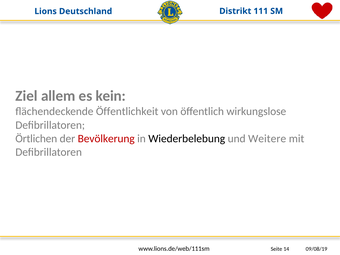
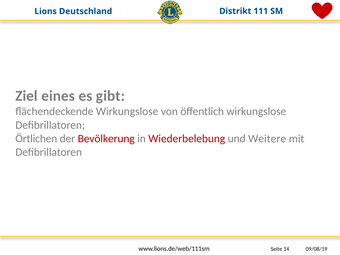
allem: allem -> eines (58, 96)
kein: kein -> gibt (110, 96)
flächendeckende Öffentlichkeit: Öffentlichkeit -> Wirkungslose (127, 111)
Wiederbelebung colour: black -> red (187, 139)
